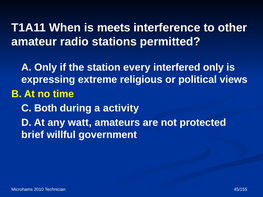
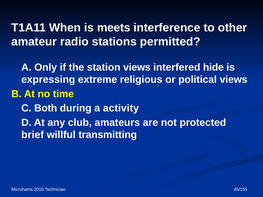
station every: every -> views (137, 67)
interfered only: only -> hide (213, 67)
watt: watt -> club (80, 123)
government: government -> transmitting (108, 135)
